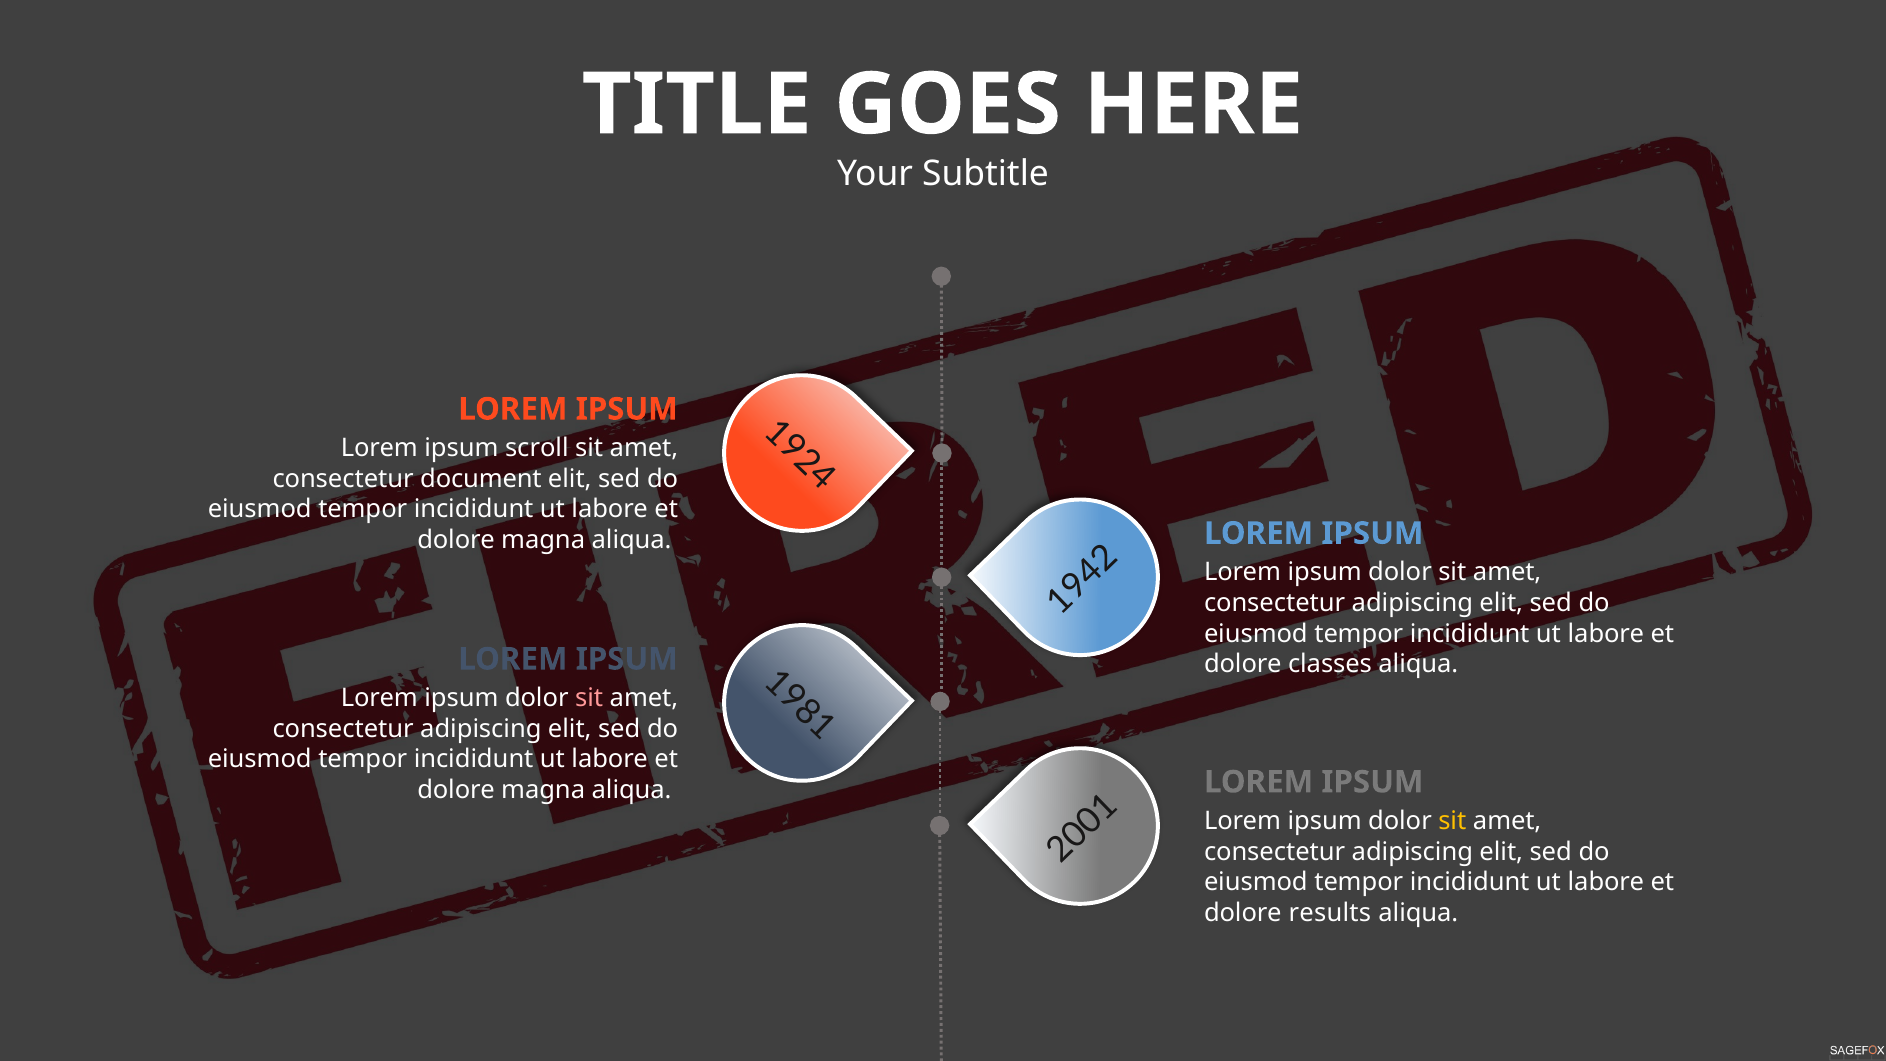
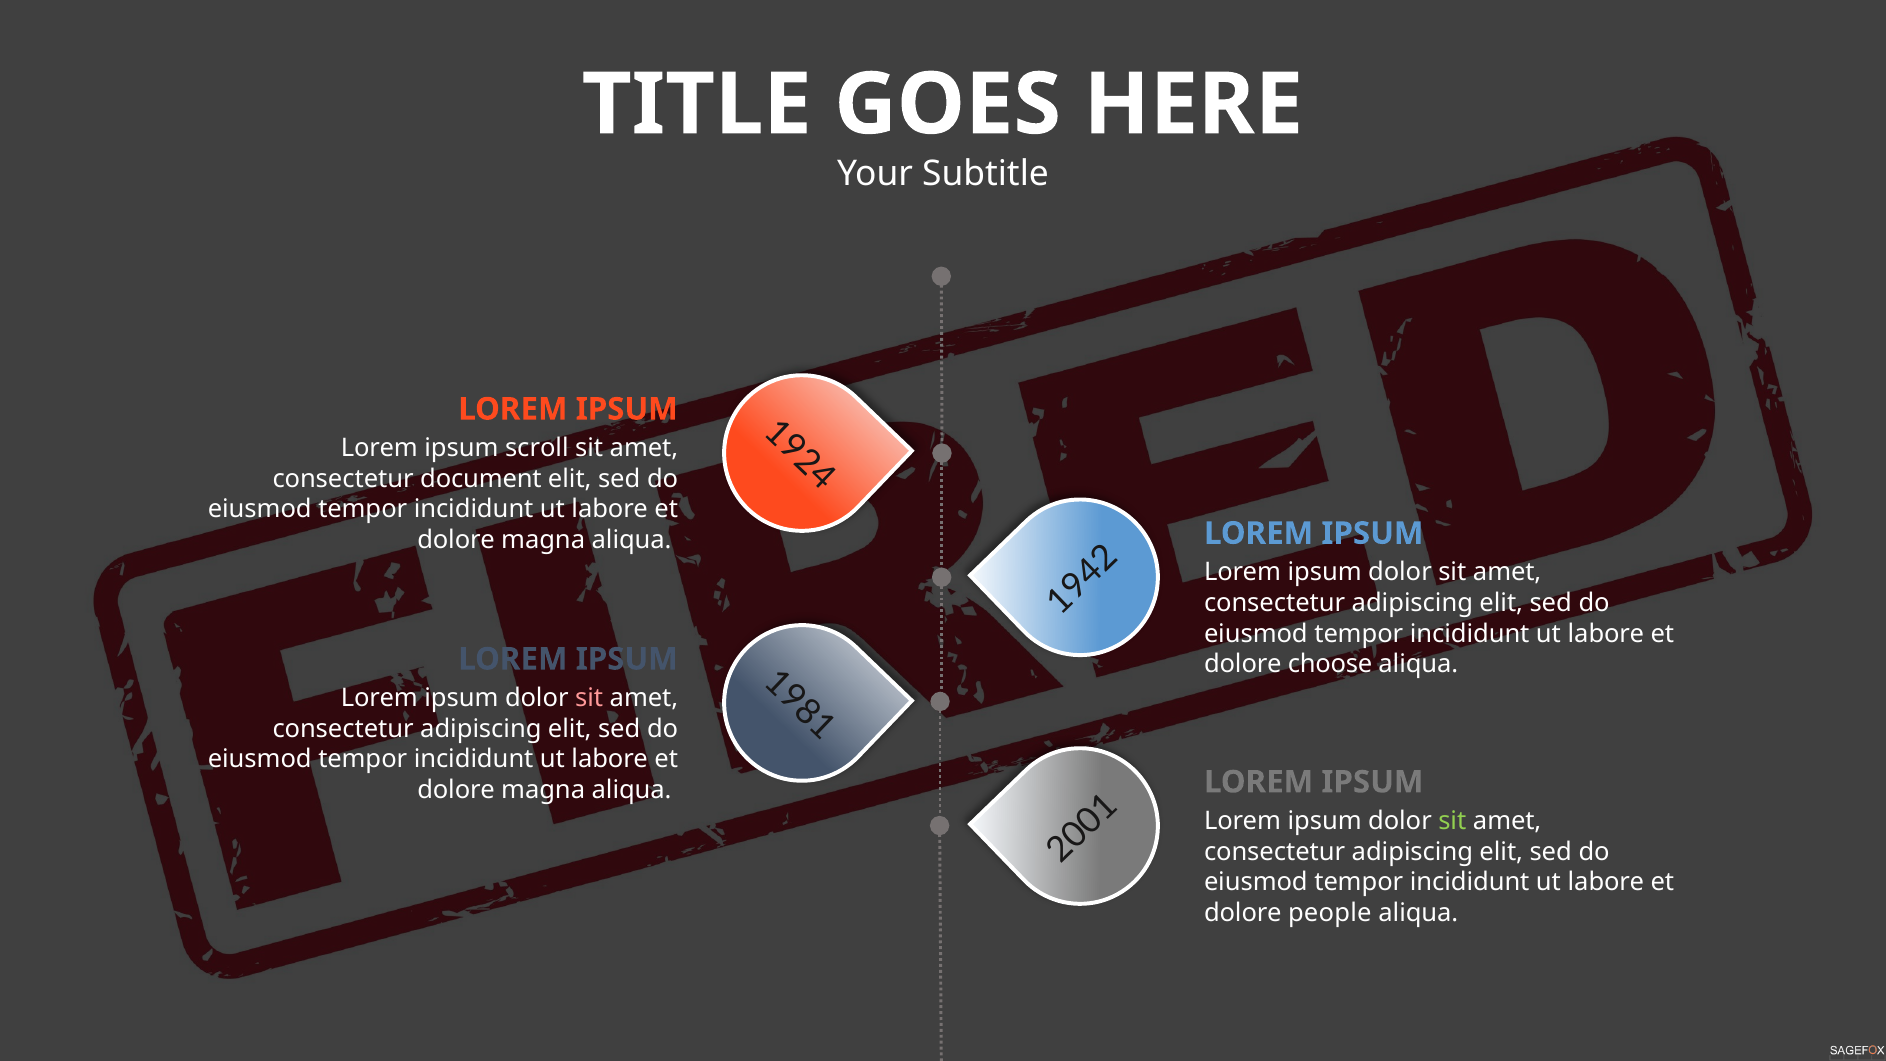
classes: classes -> choose (1330, 664)
sit colour: yellow -> light green (1452, 821)
results: results -> people (1330, 913)
